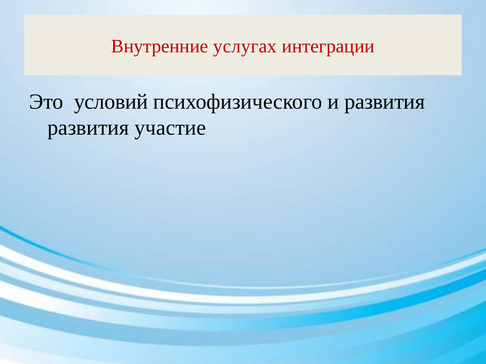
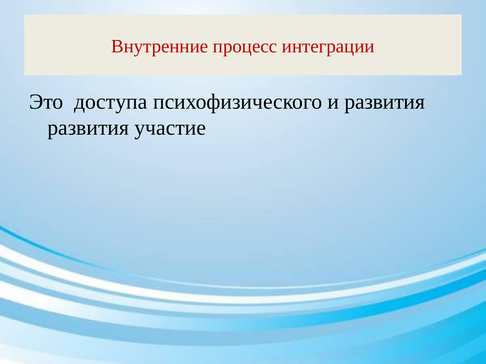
услугах: услугах -> процесс (245, 46)
условий: условий -> доступа (111, 102)
